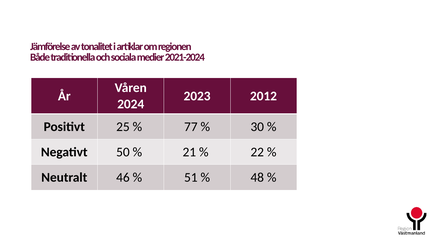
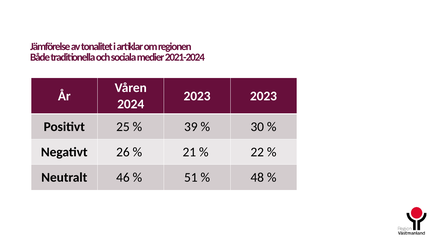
2023 2012: 2012 -> 2023 (264, 96)
77: 77 -> 39 (191, 127)
50: 50 -> 26 (123, 152)
